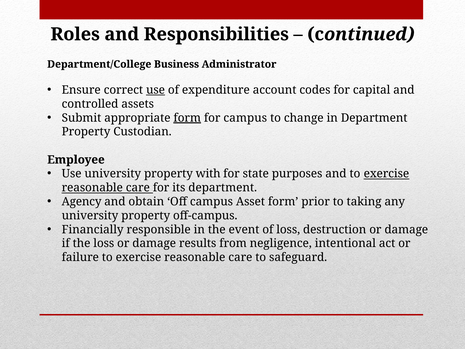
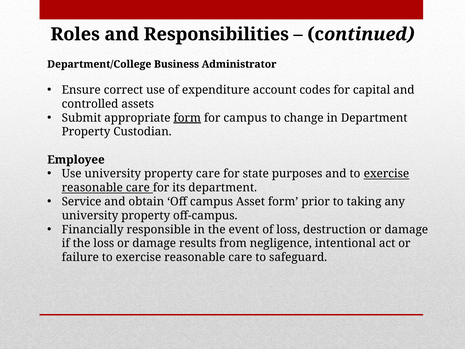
use underline: present -> none (156, 90)
property with: with -> care (208, 174)
Agency: Agency -> Service (82, 201)
